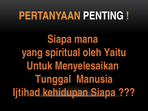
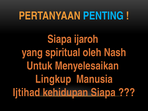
PENTING colour: white -> light blue (103, 16)
mana: mana -> ijaroh (86, 39)
Yaitu: Yaitu -> Nash (115, 53)
Tunggal: Tunggal -> Lingkup (53, 79)
